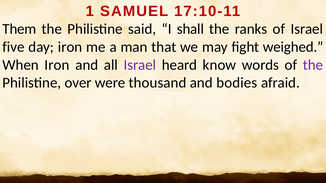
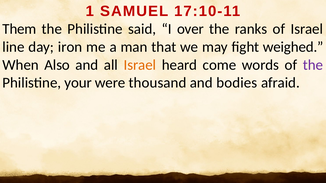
shall: shall -> over (190, 29)
five: five -> line (13, 47)
When Iron: Iron -> Also (57, 65)
Israel colour: purple -> orange (140, 65)
know: know -> come (219, 65)
over: over -> your (78, 83)
